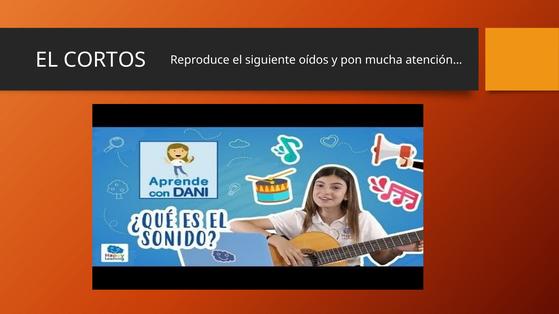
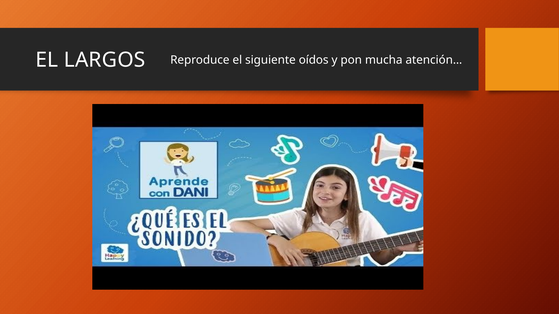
CORTOS: CORTOS -> LARGOS (105, 60)
